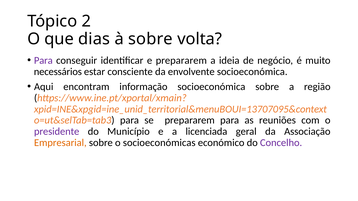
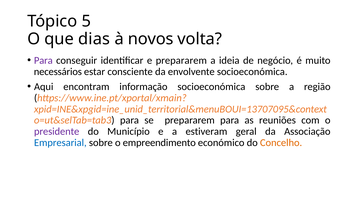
2: 2 -> 5 (86, 21)
à sobre: sobre -> novos (151, 39)
licenciada: licenciada -> estiveram (206, 132)
Empresarial colour: orange -> blue (60, 143)
socioeconómicas: socioeconómicas -> empreendimento (159, 143)
Concelho colour: purple -> orange (281, 143)
